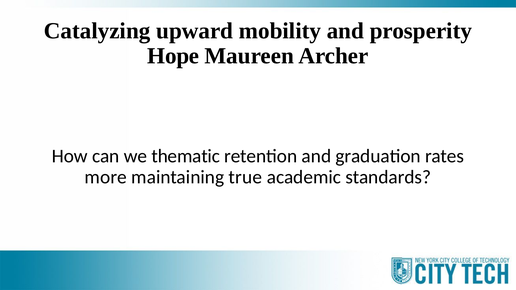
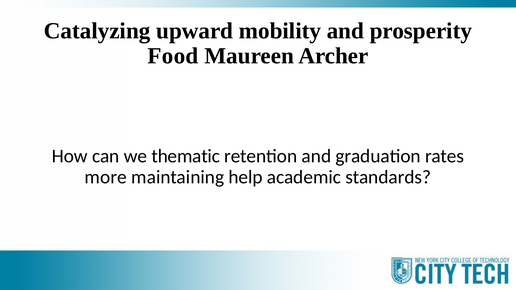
Hope: Hope -> Food (173, 56)
true: true -> help (246, 177)
